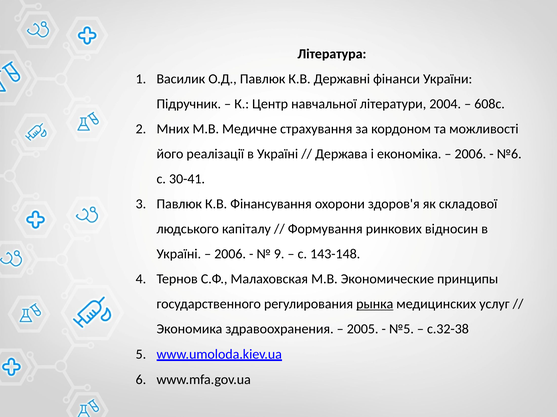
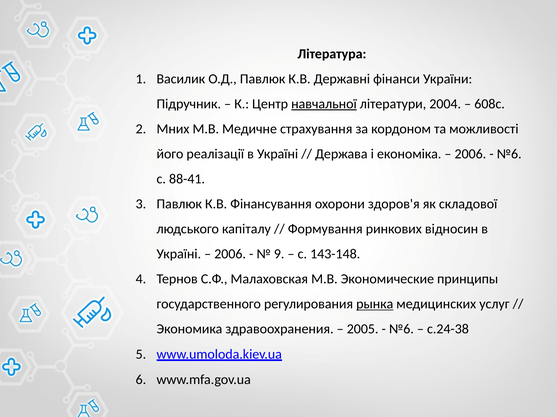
навчальної underline: none -> present (324, 104)
30-41: 30-41 -> 88-41 (187, 179)
№5: №5 -> №6 (401, 330)
с.32-38: с.32-38 -> с.24-38 (448, 330)
